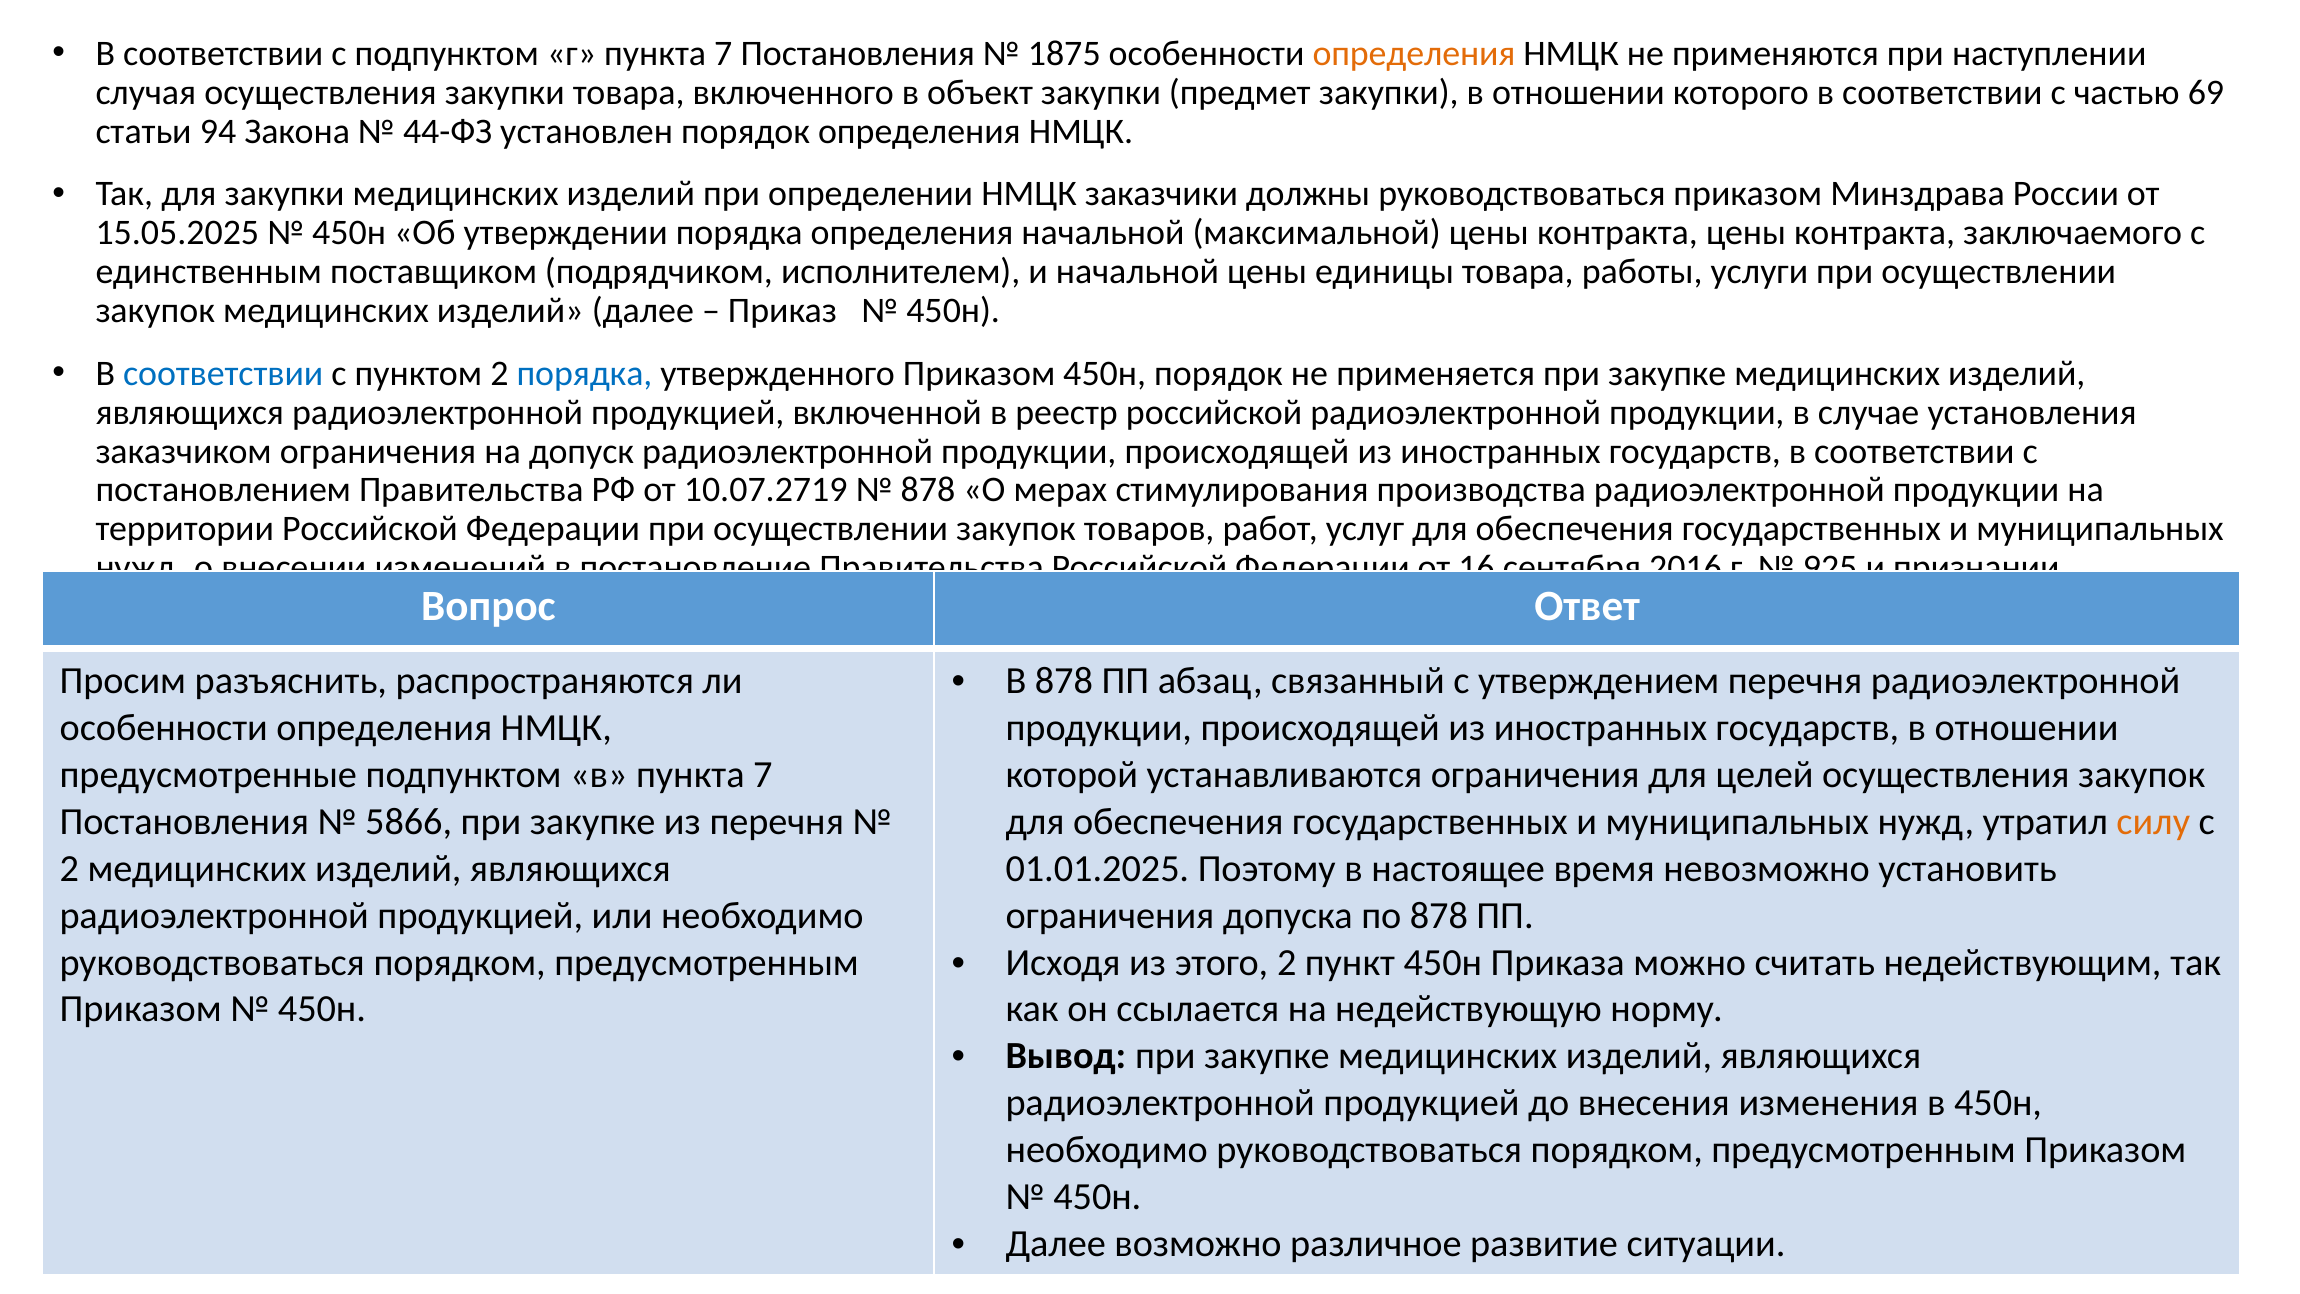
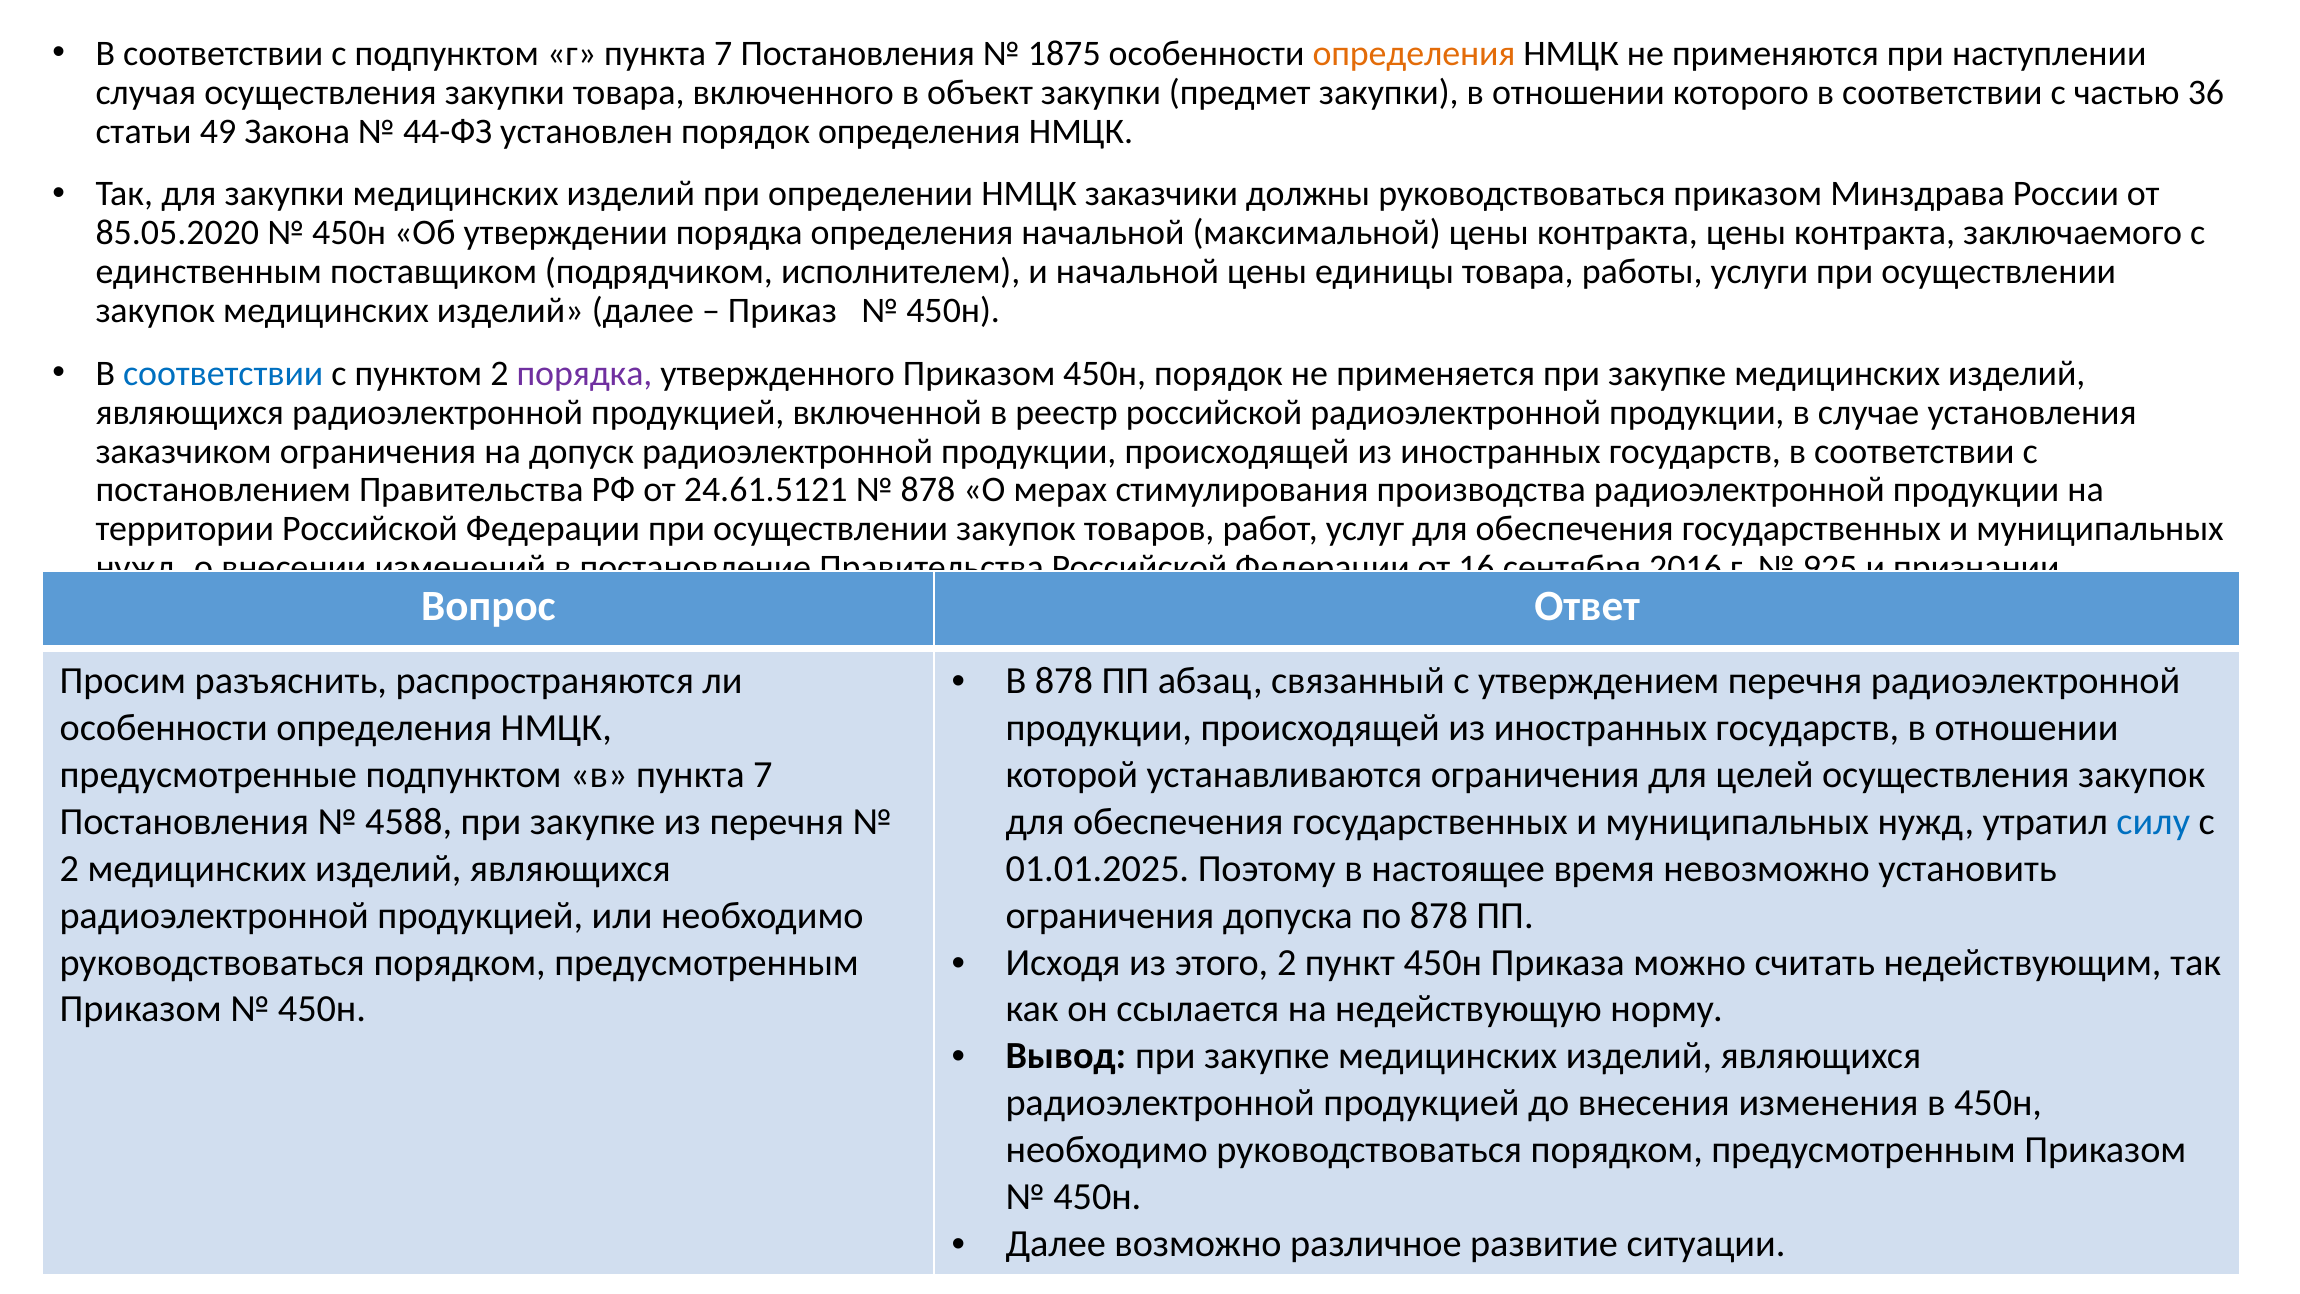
69: 69 -> 36 (2206, 92)
94: 94 -> 49 (218, 131)
15.05.2025: 15.05.2025 -> 85.05.2020 (177, 233)
порядка colour: blue -> purple (584, 373)
10.07.2719: 10.07.2719 -> 24.61.5121 (766, 490)
5866: 5866 -> 4588 (409, 822)
силу colour: orange -> blue (2153, 822)
